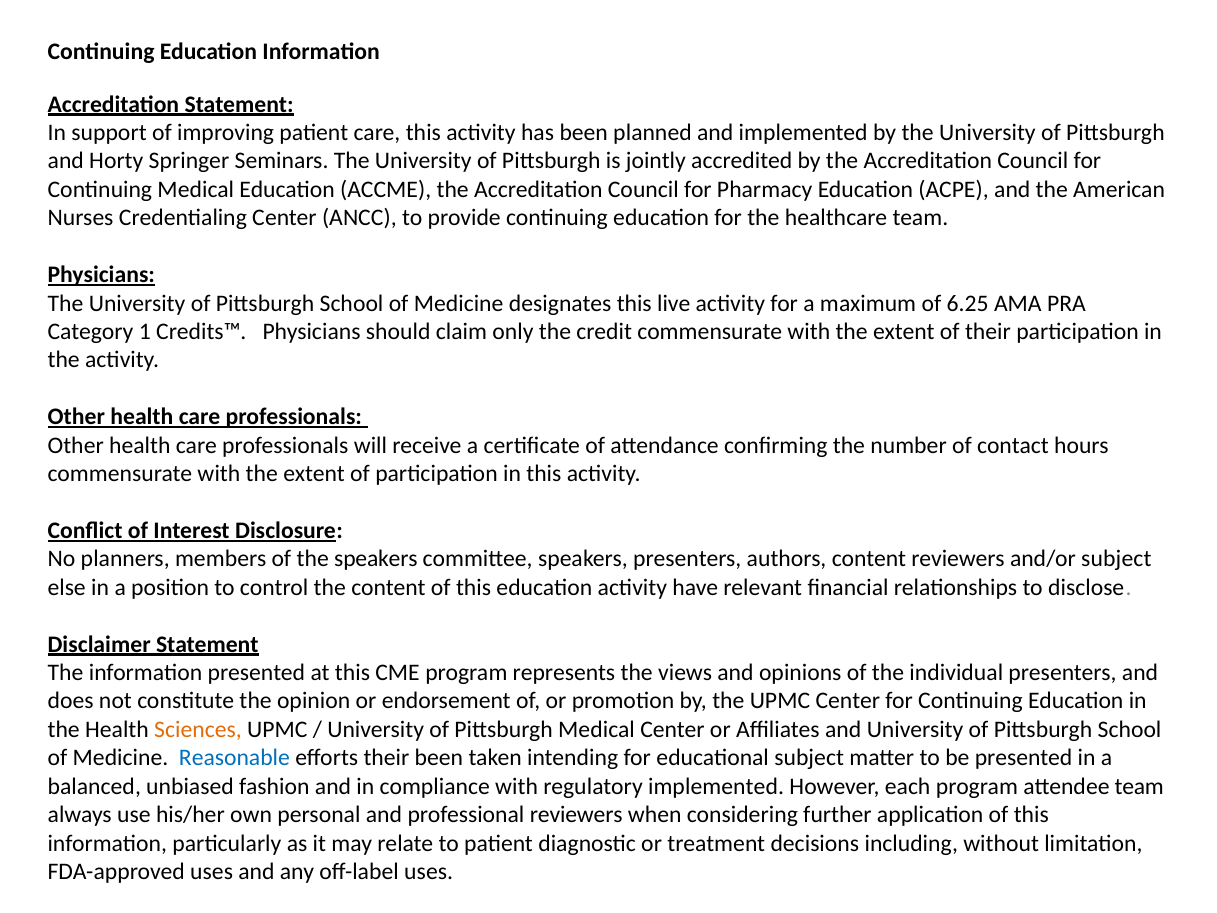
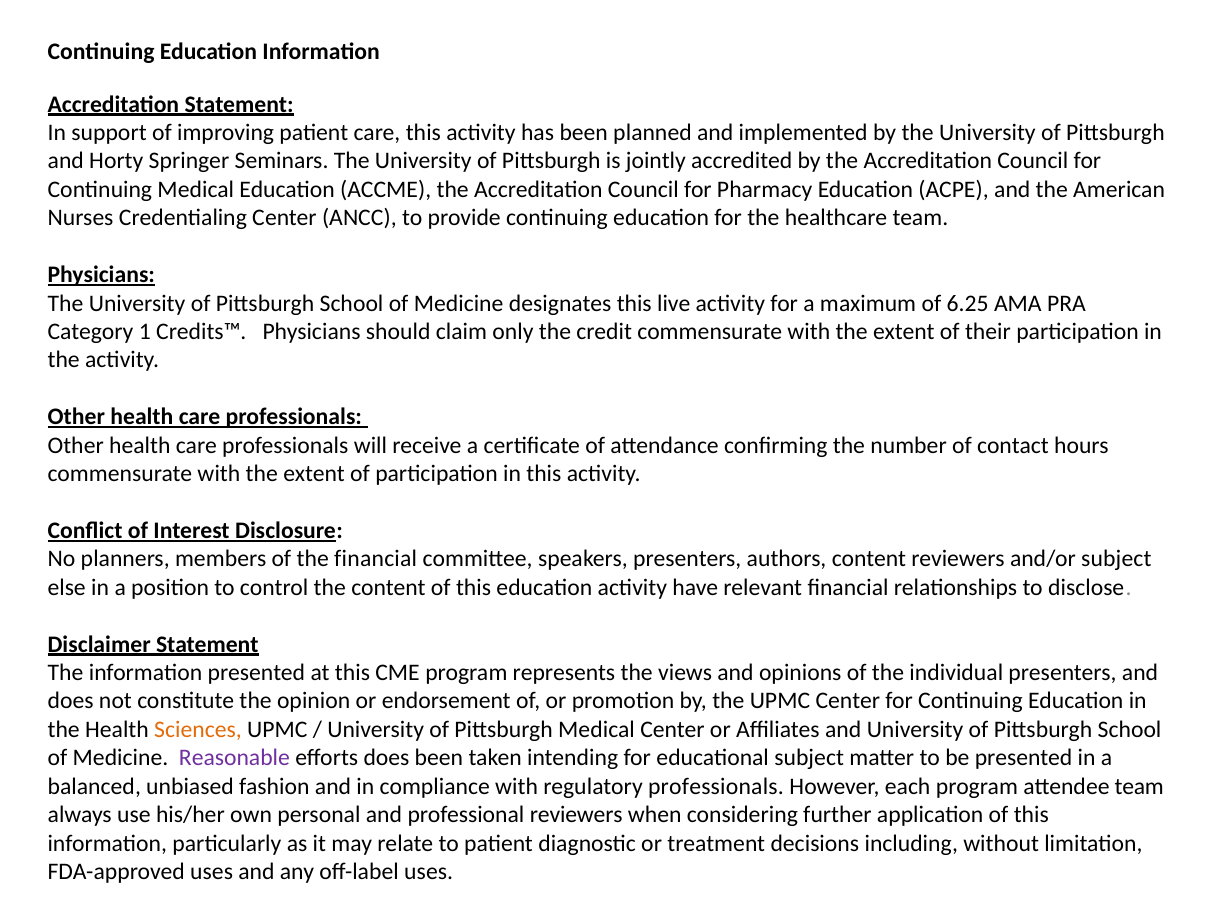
the speakers: speakers -> financial (376, 559)
Reasonable colour: blue -> purple (234, 758)
efforts their: their -> does (386, 758)
regulatory implemented: implemented -> professionals (716, 786)
